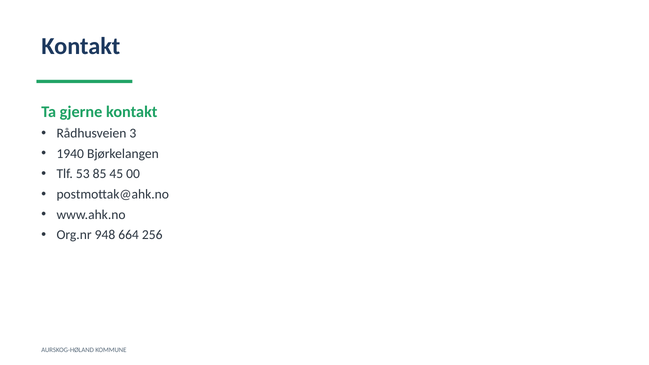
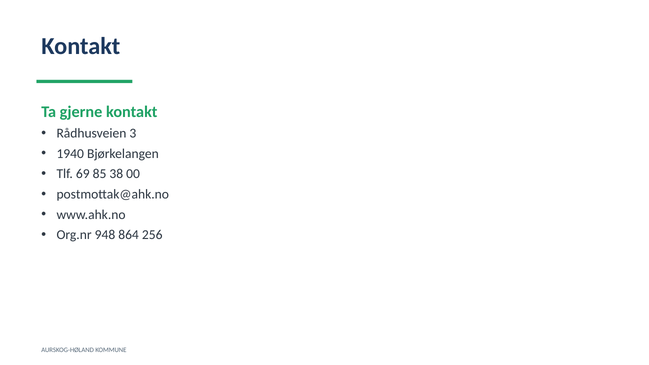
53: 53 -> 69 (83, 174)
45: 45 -> 38 (116, 174)
664: 664 -> 864 (129, 235)
